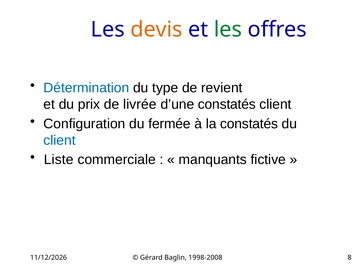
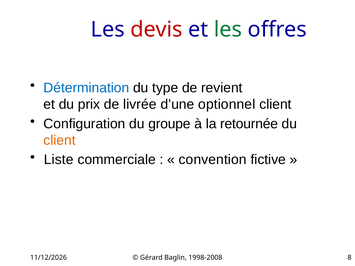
devis colour: orange -> red (156, 30)
d’une constatés: constatés -> optionnel (227, 105)
fermée: fermée -> groupe (169, 124)
la constatés: constatés -> retournée (249, 124)
client colour: blue -> orange (60, 140)
manquants: manquants -> convention (213, 160)
